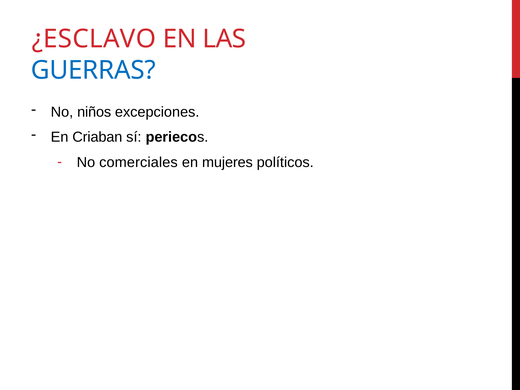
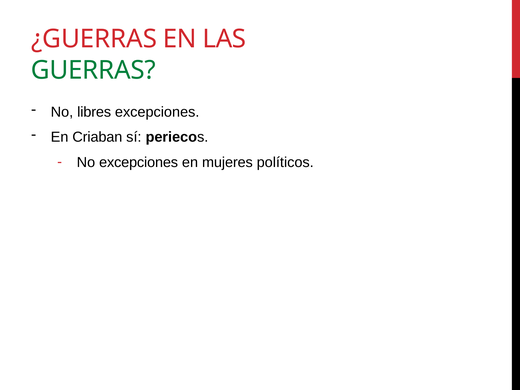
¿ESCLAVO: ¿ESCLAVO -> ¿GUERRAS (94, 39)
GUERRAS colour: blue -> green (93, 70)
niños: niños -> libres (94, 112)
No comerciales: comerciales -> excepciones (139, 163)
